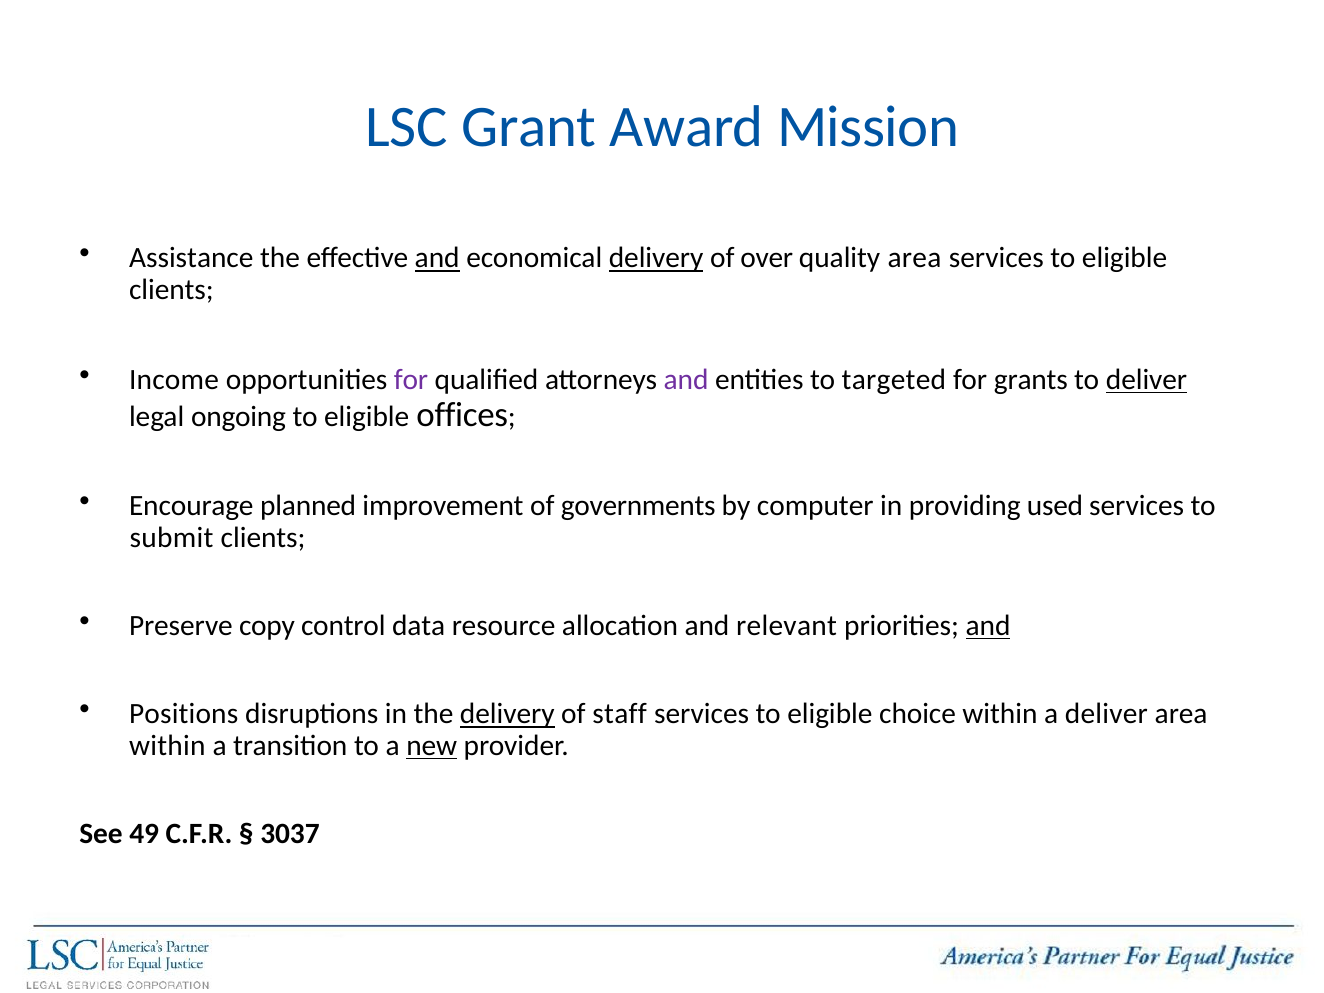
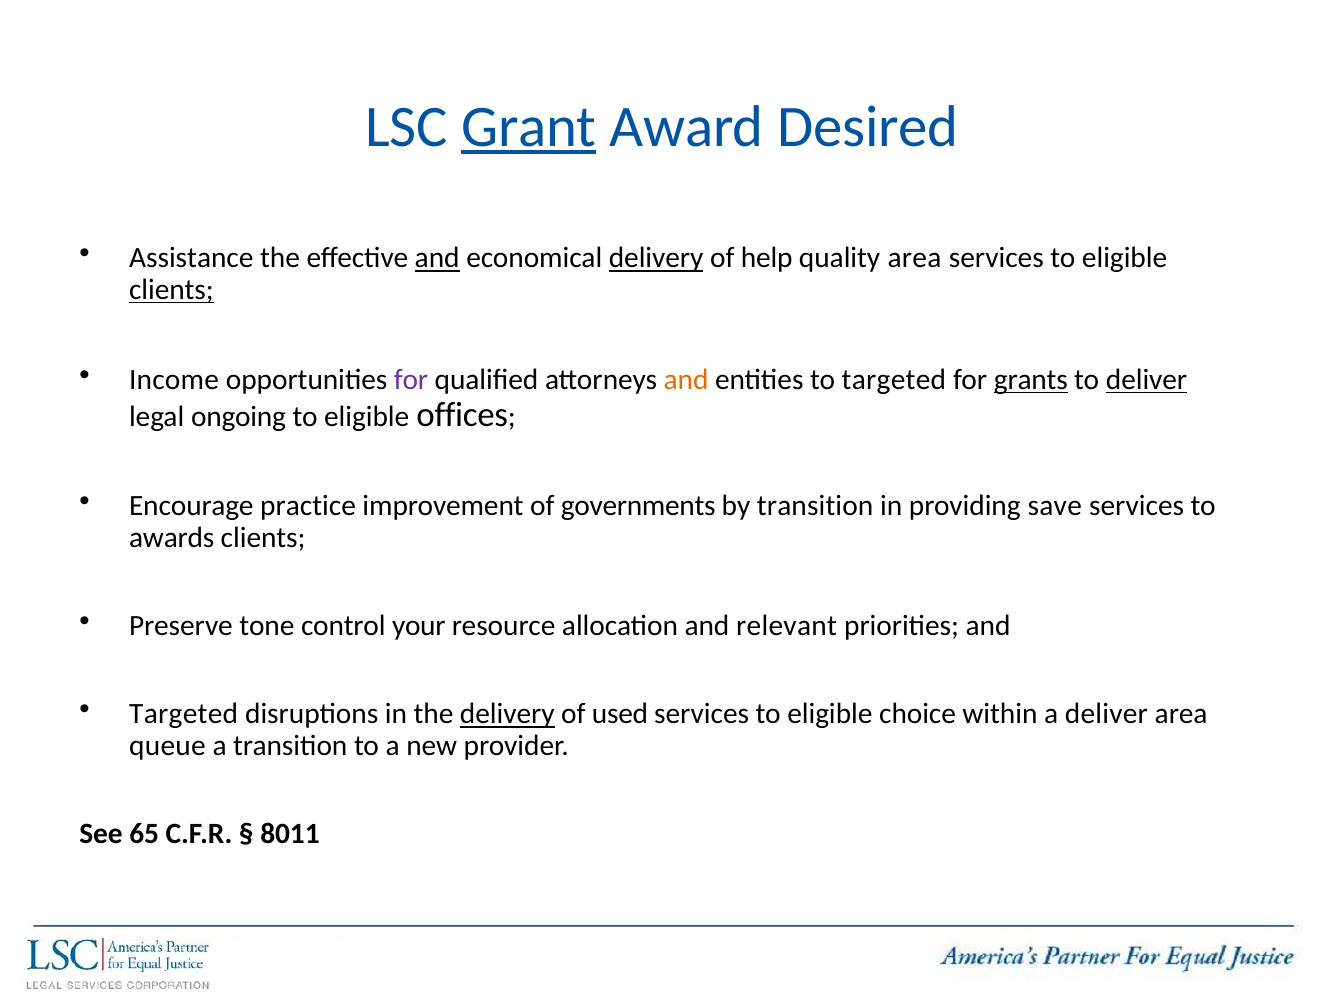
Grant underline: none -> present (529, 127)
Mission: Mission -> Desired (868, 127)
over: over -> help (767, 258)
clients underline: none -> present (171, 290)
and colour: purple -> orange (686, 380)
grants underline: none -> present (1031, 380)
planned: planned -> practice (308, 506)
by computer: computer -> transition (815, 506)
used: used -> save (1055, 506)
submit: submit -> awards (172, 538)
copy: copy -> tone (267, 626)
data: data -> your (419, 626)
and underline: present -> none (988, 626)
Positions: Positions -> Targeted (184, 714)
staff: staff -> used (620, 714)
within: within -> queue (167, 746)
new underline: present -> none (432, 746)
49: 49 -> 65 (144, 834)
3037: 3037 -> 8011 (290, 834)
